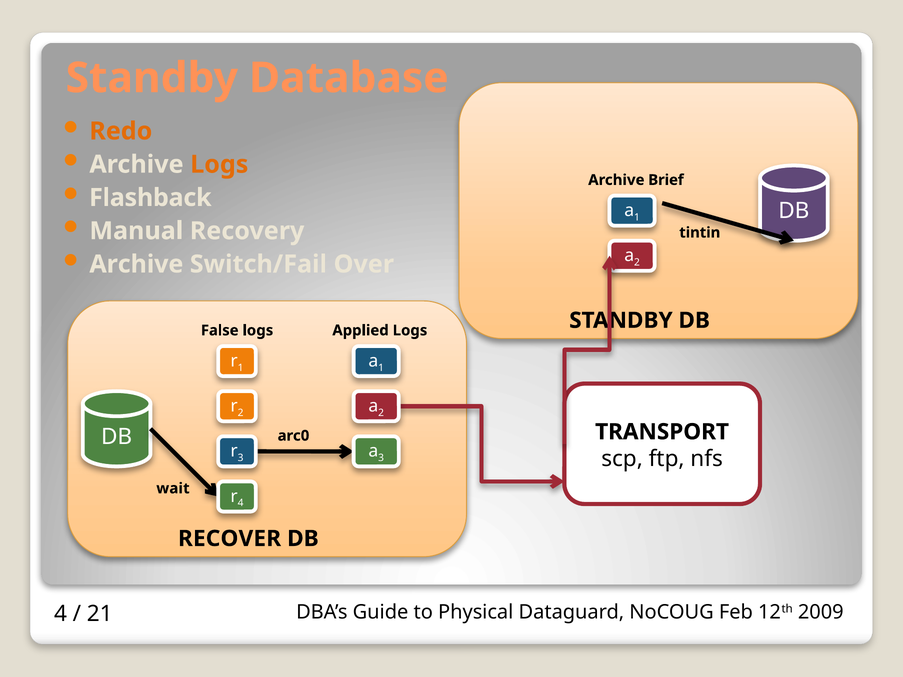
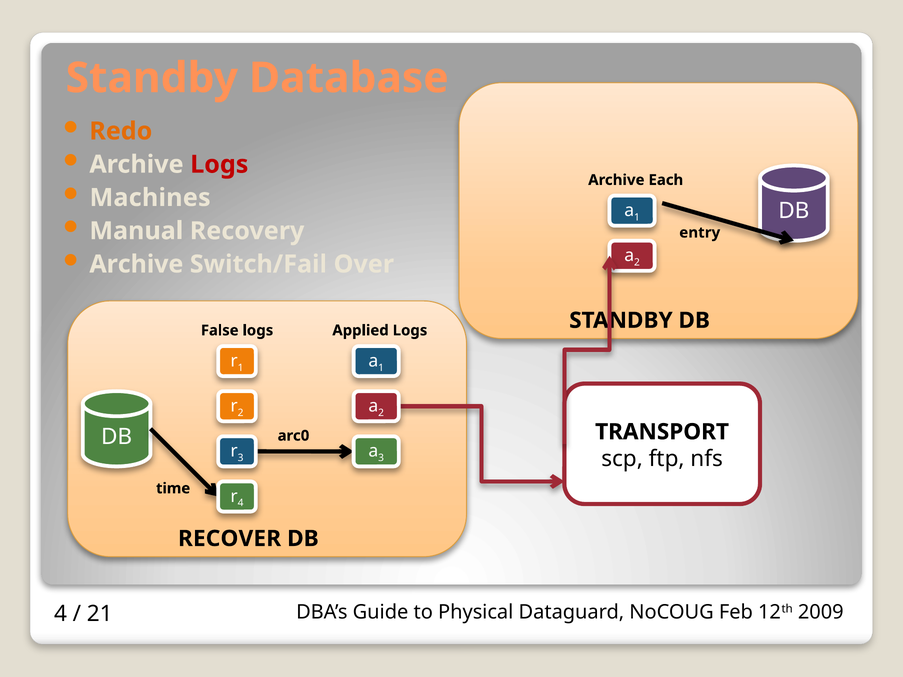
Logs colour: orange -> red (219, 164)
Brief: Brief -> Each (666, 180)
Flashback: Flashback -> Machines (150, 198)
tintin: tintin -> entry (700, 233)
wait: wait -> time (173, 489)
